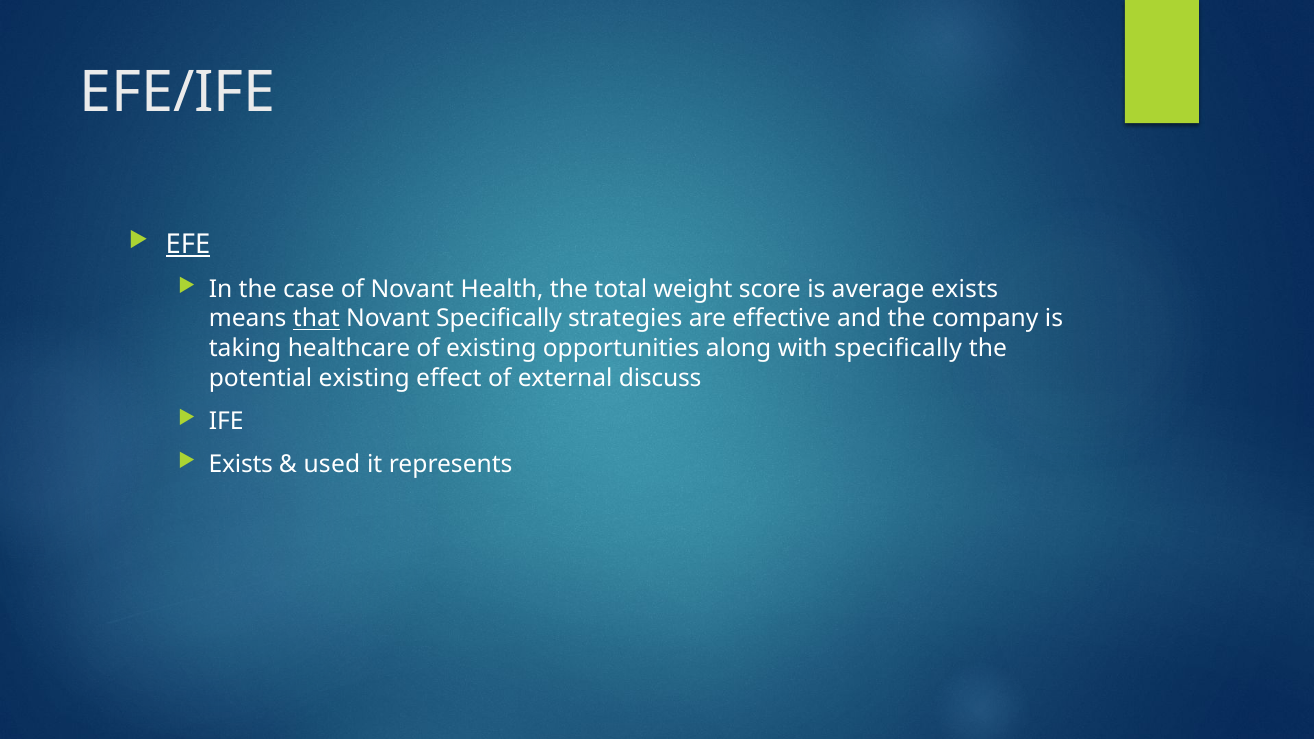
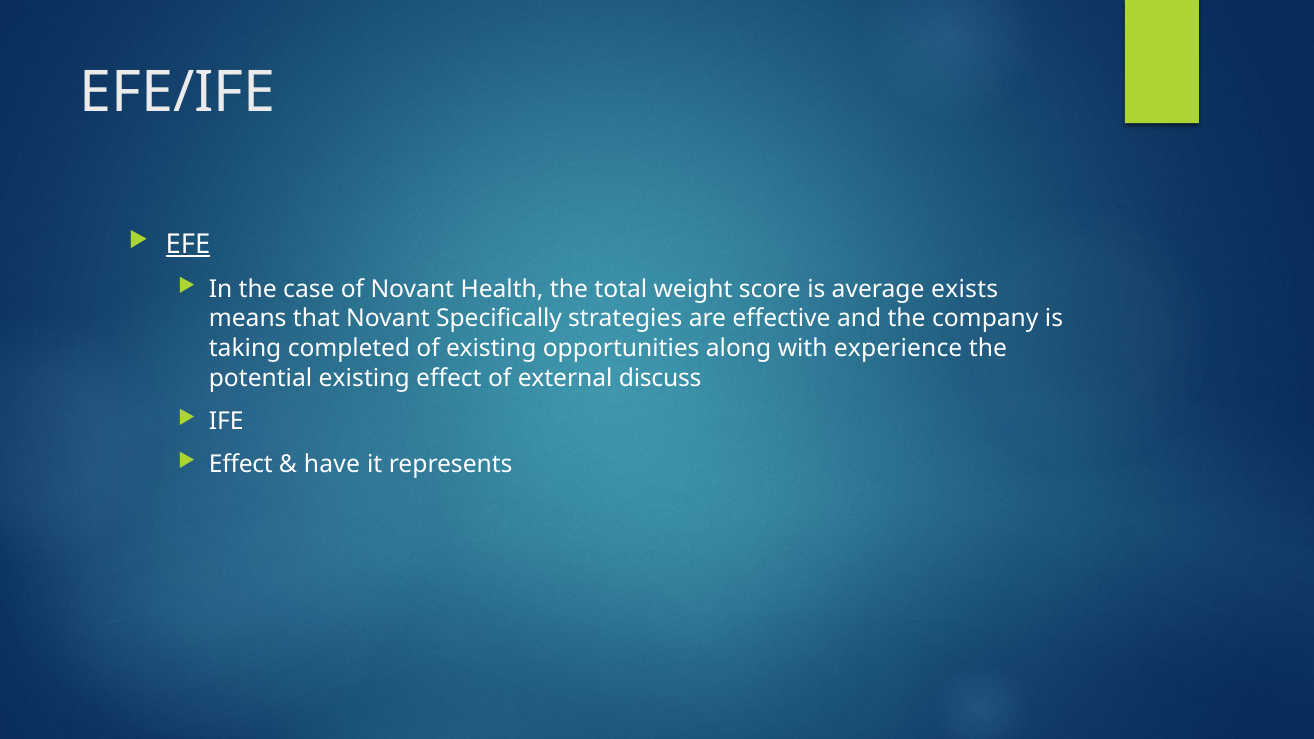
that underline: present -> none (316, 319)
healthcare: healthcare -> completed (349, 348)
with specifically: specifically -> experience (898, 348)
Exists: Exists -> Effect (241, 464)
used: used -> have (332, 464)
